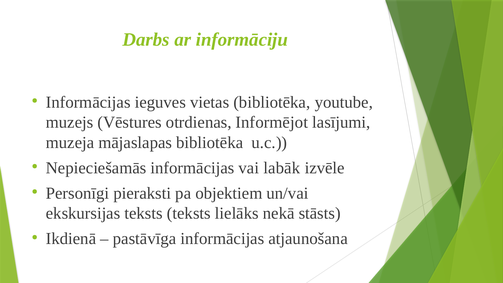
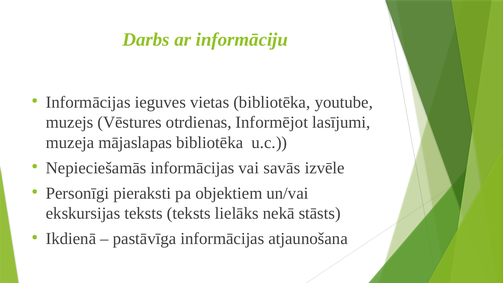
labāk: labāk -> savās (282, 168)
